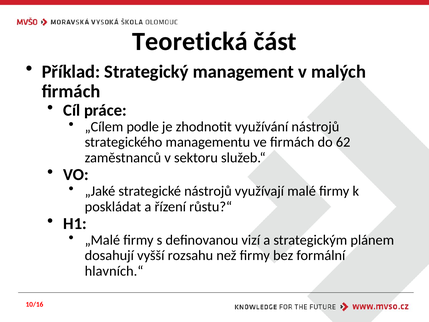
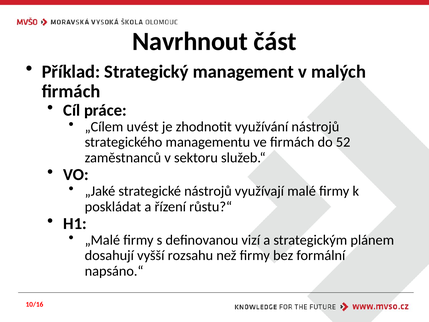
Teoretická: Teoretická -> Navrhnout (190, 42)
podle: podle -> uvést (143, 127)
62: 62 -> 52 (343, 142)
hlavních.“: hlavních.“ -> napsáno.“ (114, 271)
